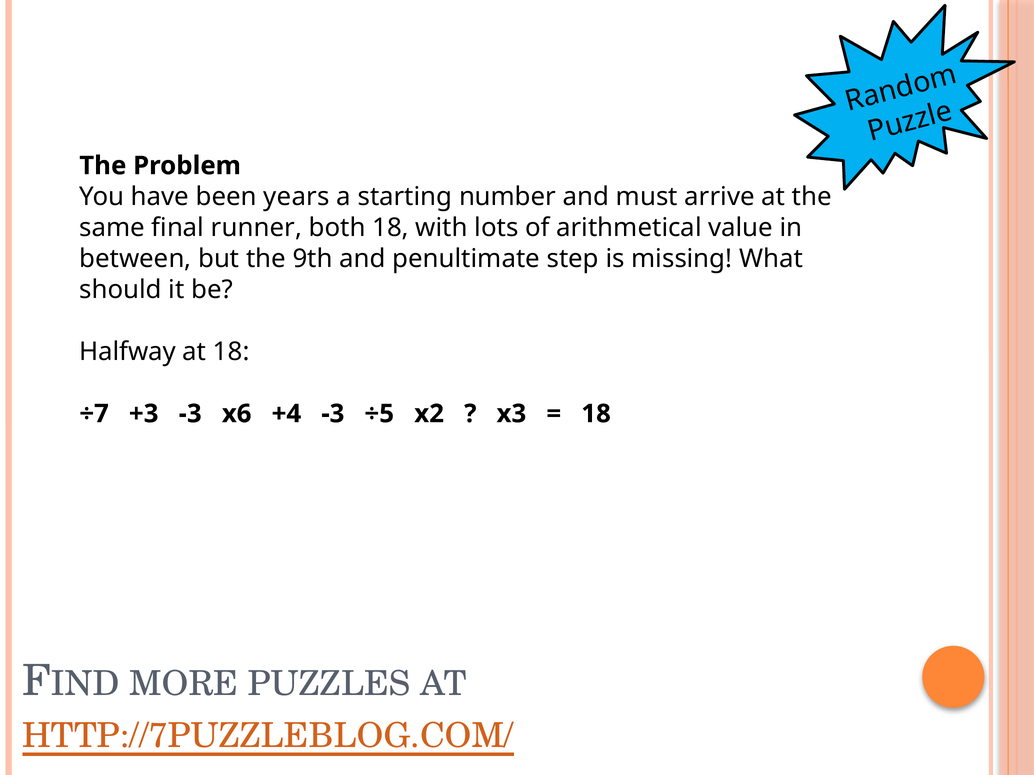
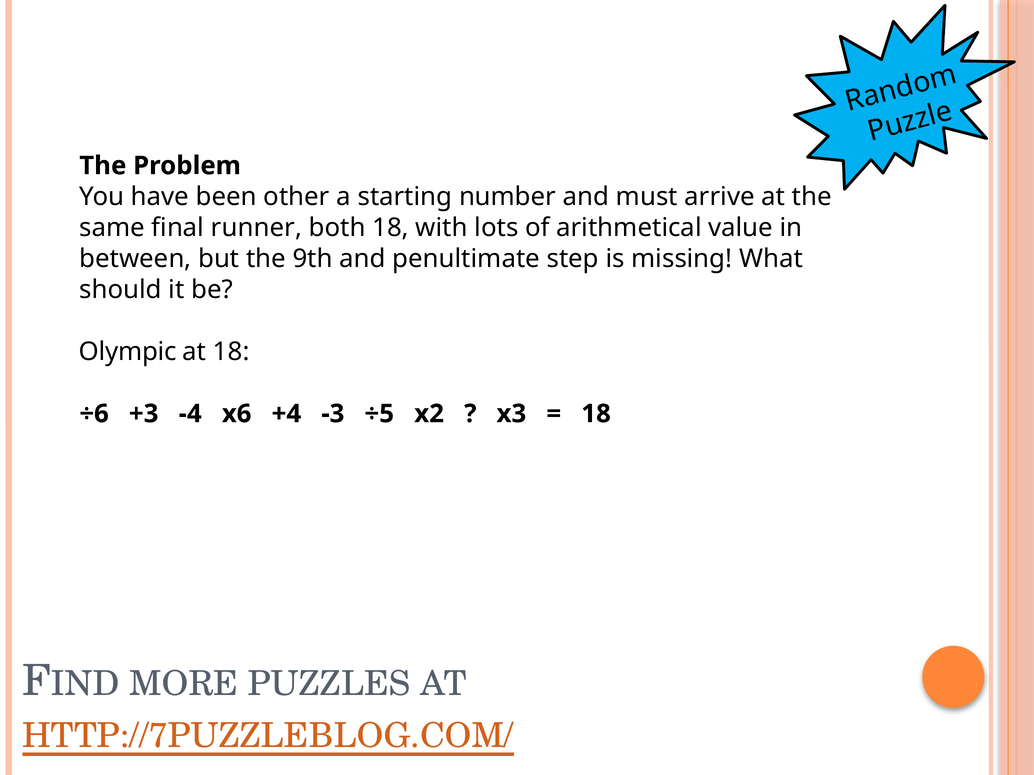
years: years -> other (297, 197)
Halfway: Halfway -> Olympic (128, 352)
÷7: ÷7 -> ÷6 (94, 414)
+3 -3: -3 -> -4 (190, 414)
